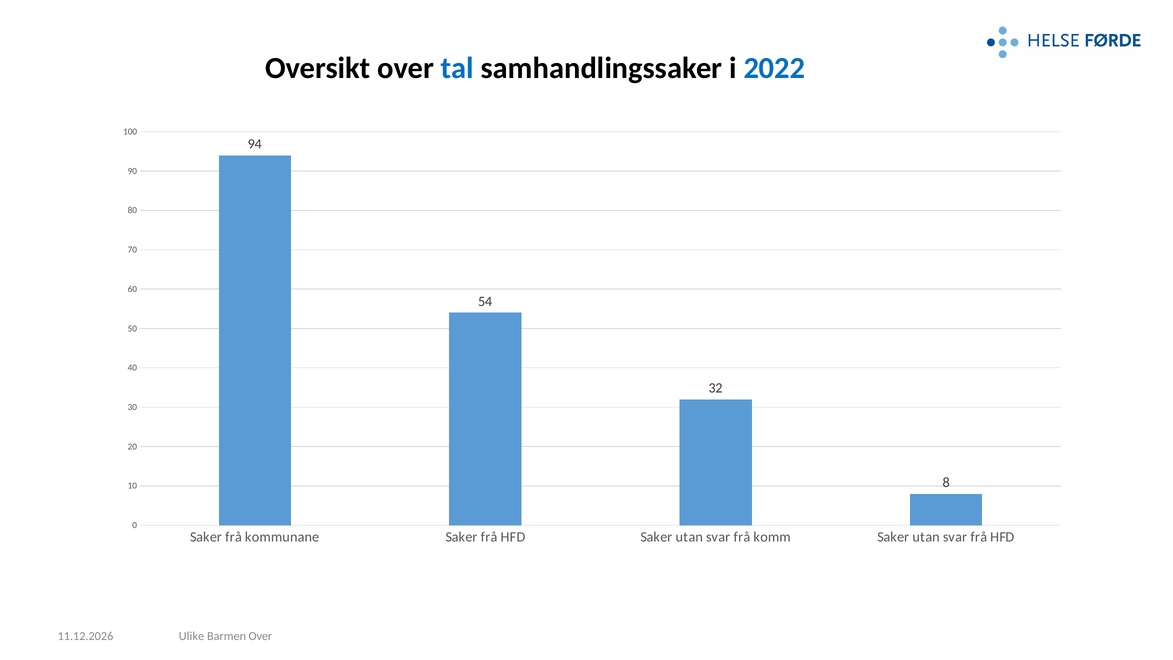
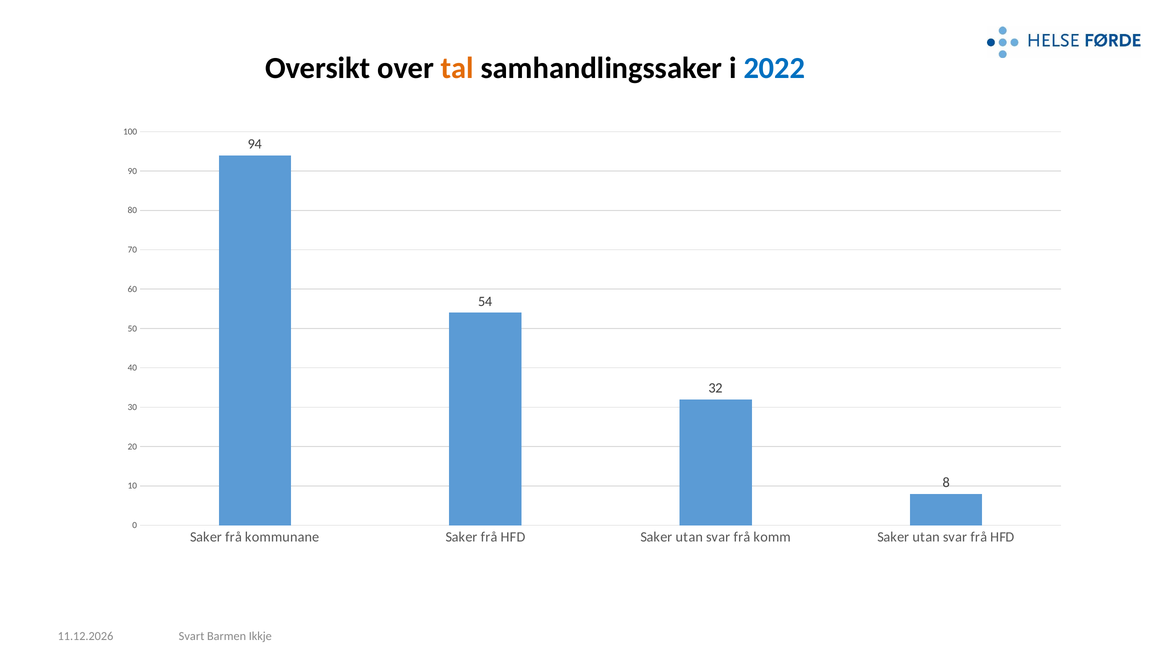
tal colour: blue -> orange (457, 68)
Ulike: Ulike -> Svart (192, 636)
Barmen Over: Over -> Ikkje (260, 636)
